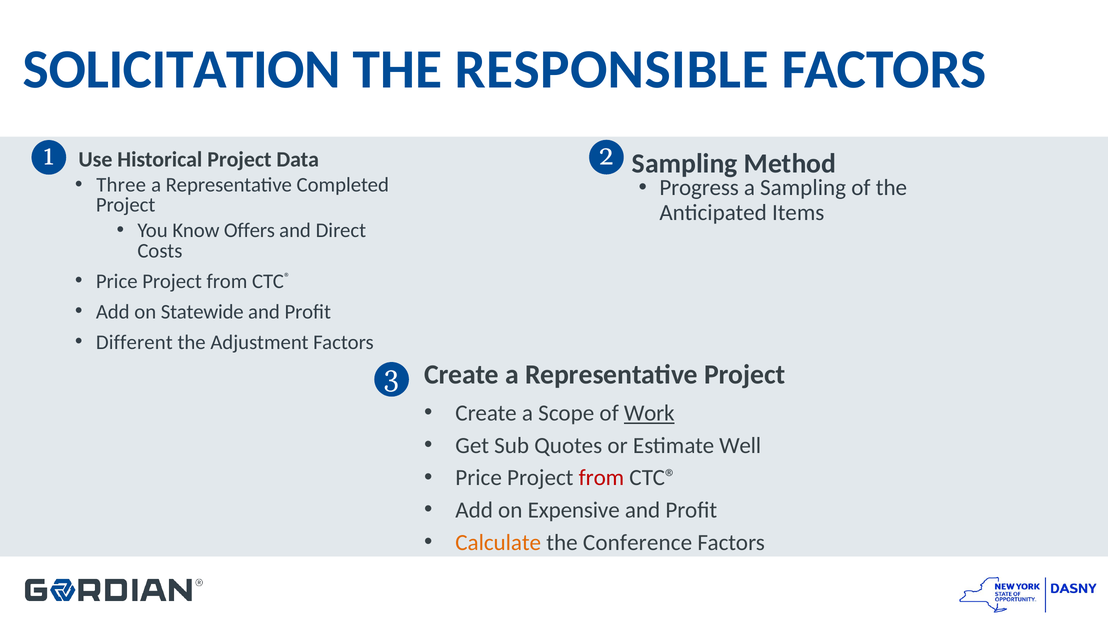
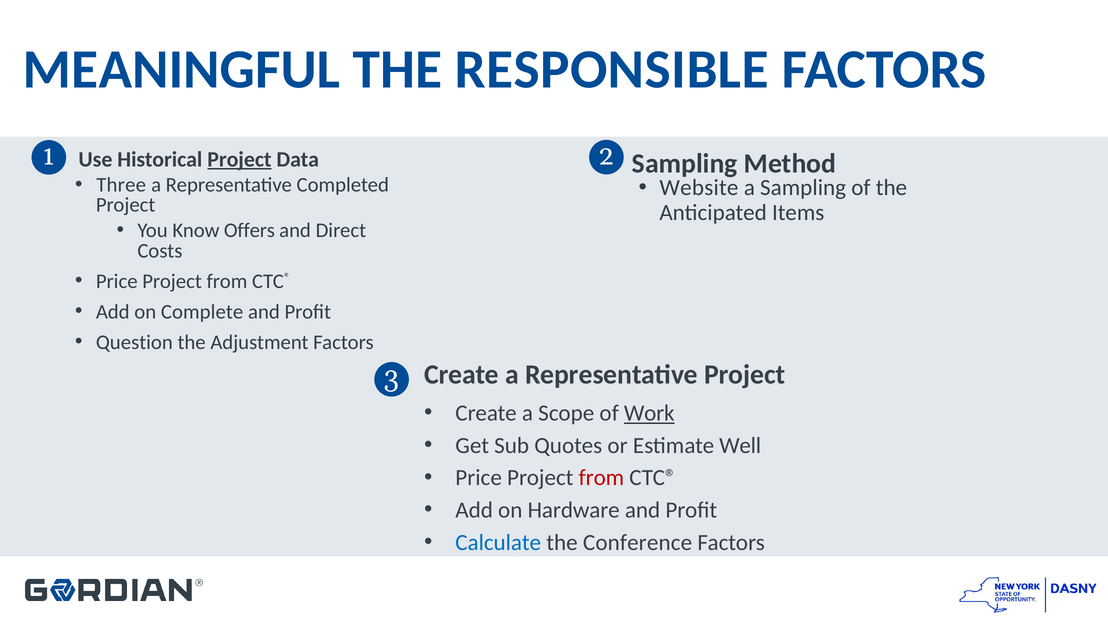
SOLICITATION: SOLICITATION -> MEANINGFUL (182, 70)
Project underline: none -> present (239, 159)
Progress: Progress -> Website (699, 188)
Statewide: Statewide -> Complete (202, 312)
Different: Different -> Question (134, 342)
Expensive: Expensive -> Hardware (574, 510)
Calculate colour: orange -> blue (498, 543)
